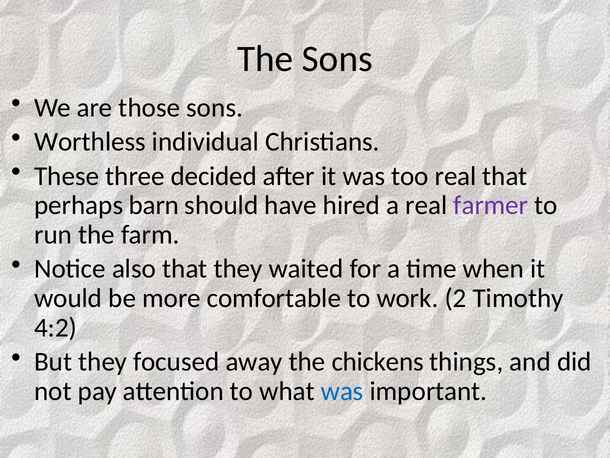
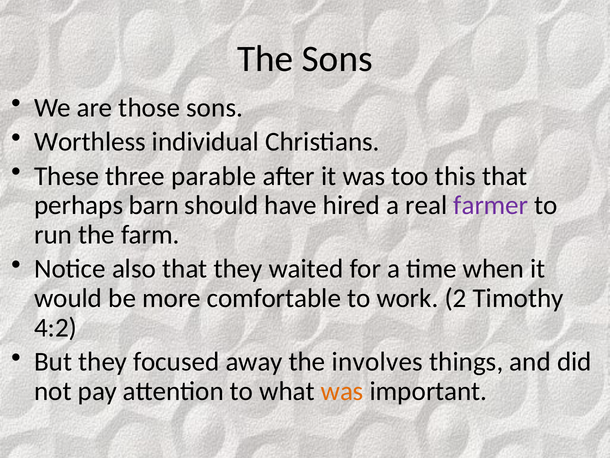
decided: decided -> parable (214, 176)
too real: real -> this (455, 176)
chickens: chickens -> involves (377, 362)
was colour: blue -> orange (342, 391)
